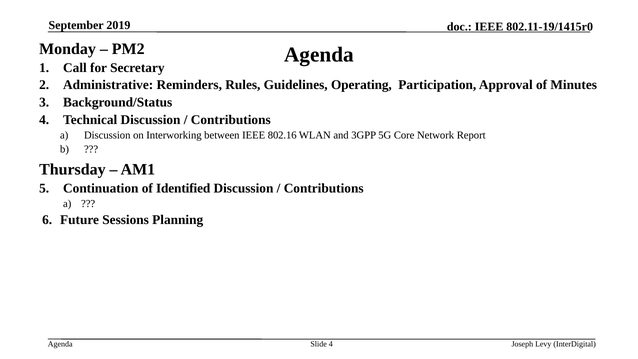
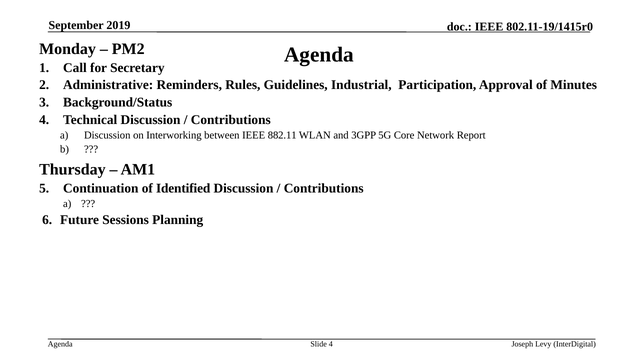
Operating: Operating -> Industrial (361, 85)
802.16: 802.16 -> 882.11 (282, 135)
